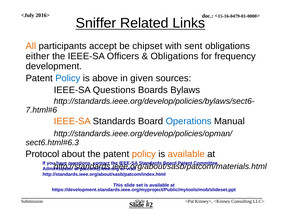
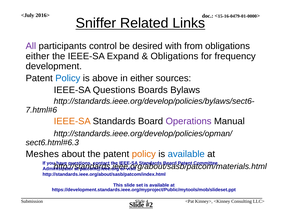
All colour: orange -> purple (31, 46)
accept: accept -> control (103, 46)
chipset: chipset -> desired (147, 46)
sent: sent -> from (193, 46)
Officers: Officers -> Expand (123, 56)
in given: given -> either (142, 78)
Operations colour: blue -> purple (189, 122)
Protocol: Protocol -> Meshes (42, 155)
available colour: orange -> blue (186, 155)
